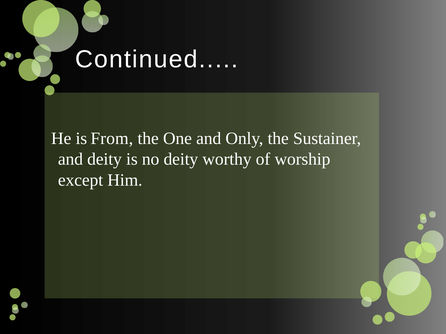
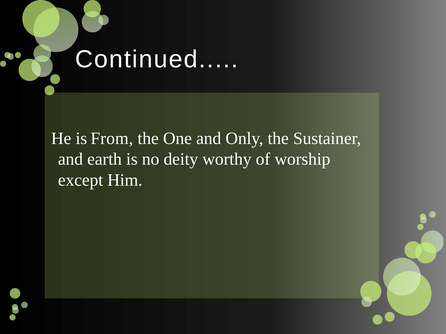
and deity: deity -> earth (105, 159)
